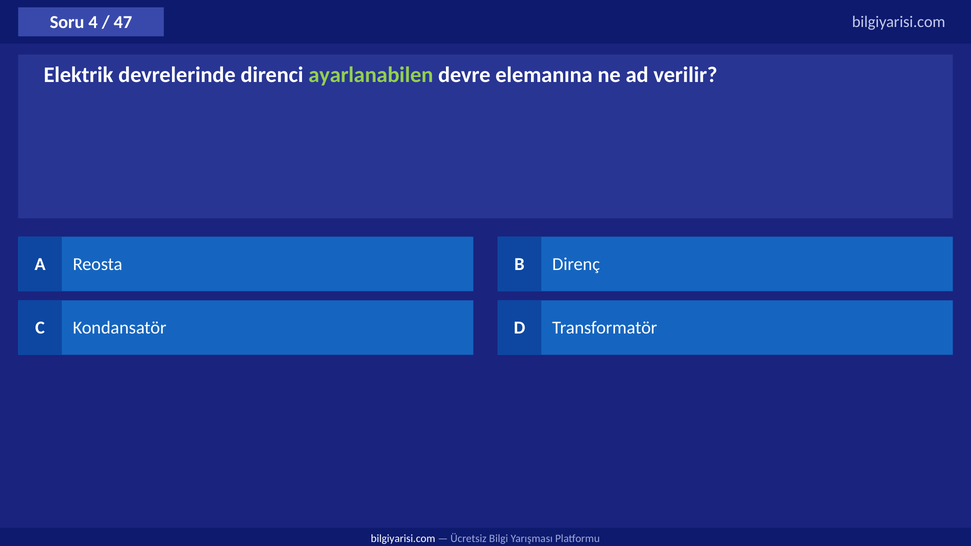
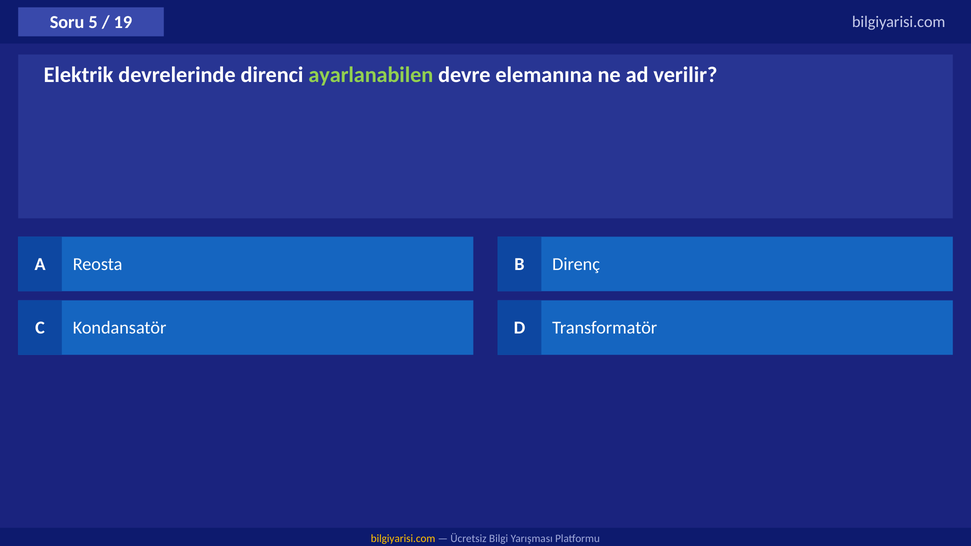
4: 4 -> 5 (93, 22)
47: 47 -> 19 (123, 22)
bilgiyarisi.com colour: white -> yellow (403, 539)
